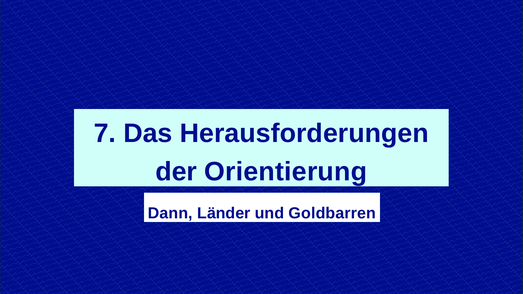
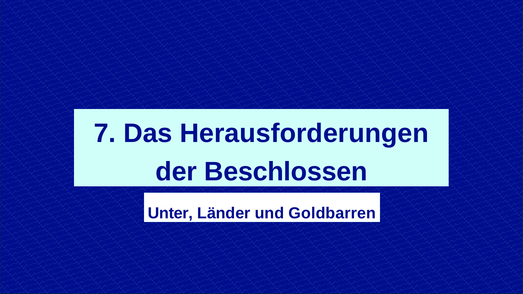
Orientierung: Orientierung -> Beschlossen (286, 172)
Dann: Dann -> Unter (170, 213)
